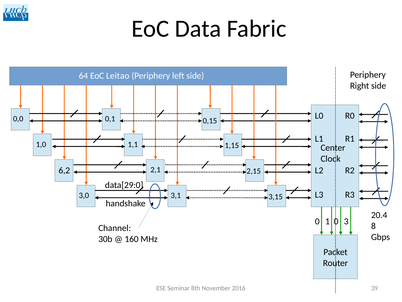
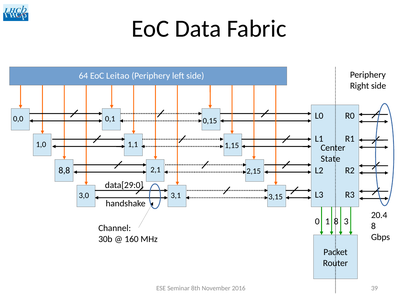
Clock: Clock -> State (331, 159)
6,2: 6,2 -> 8,8 (64, 170)
1 0: 0 -> 8 (336, 221)
